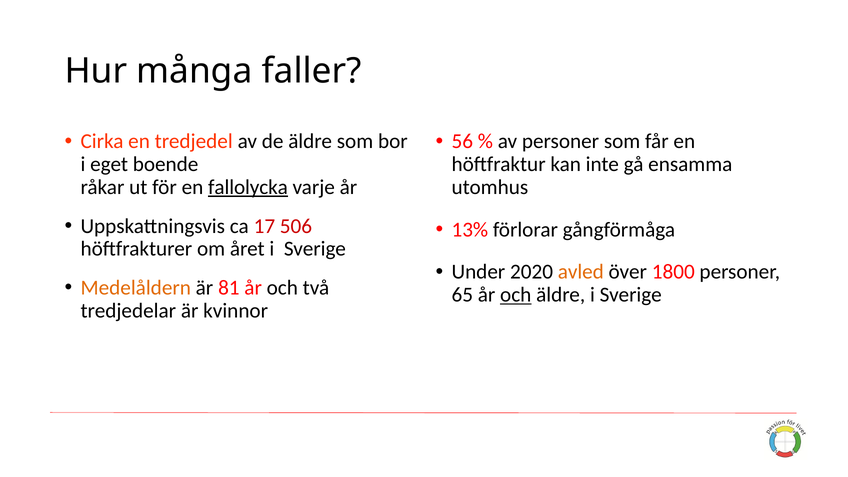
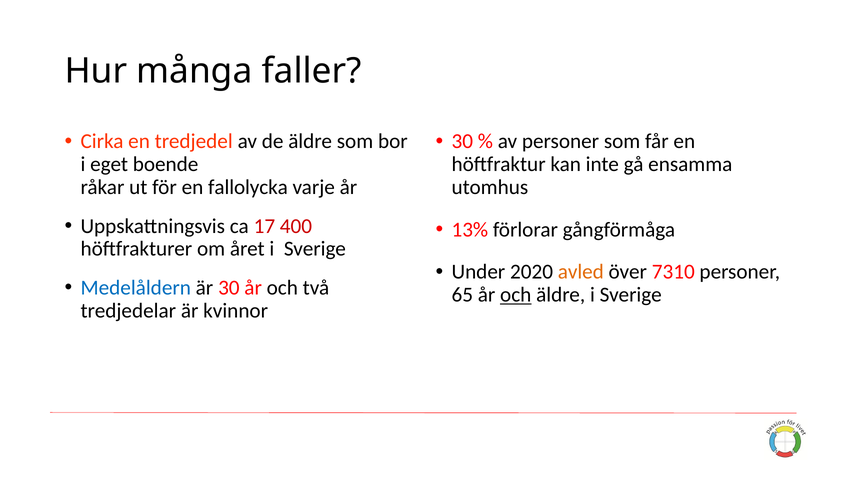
56: 56 -> 30 (462, 141)
fallolycka underline: present -> none (248, 187)
506: 506 -> 400 (296, 226)
1800: 1800 -> 7310 (673, 272)
Medelåldern colour: orange -> blue (136, 288)
är 81: 81 -> 30 (229, 288)
